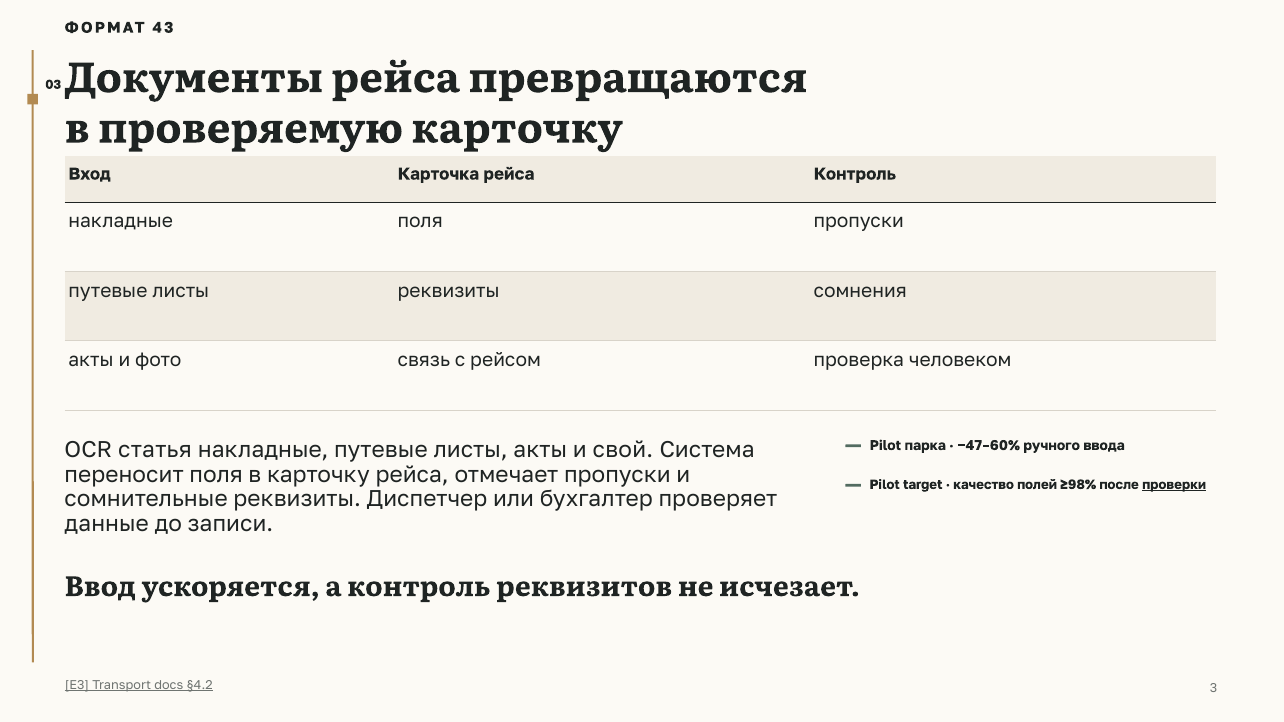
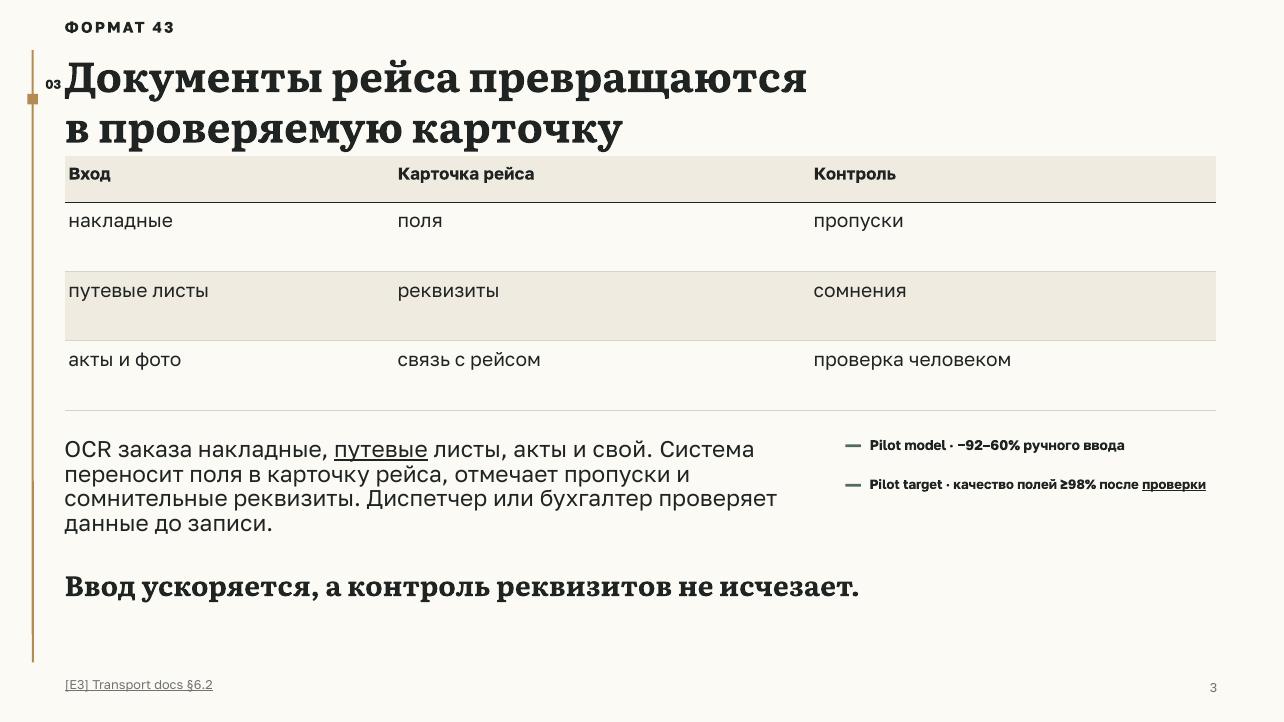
парка: парка -> model (925, 446)
−47–60%: −47–60% -> −92–60% (989, 446)
статья: статья -> заказа (155, 450)
путевые underline: none -> present (381, 450)
§4.2: §4.2 -> §6.2 (200, 685)
